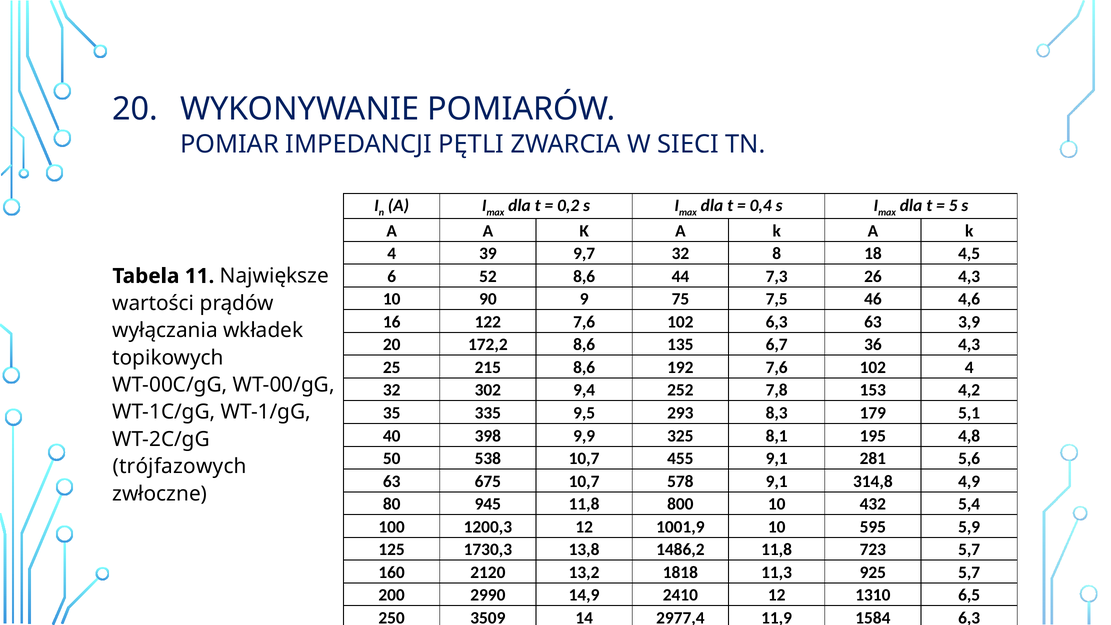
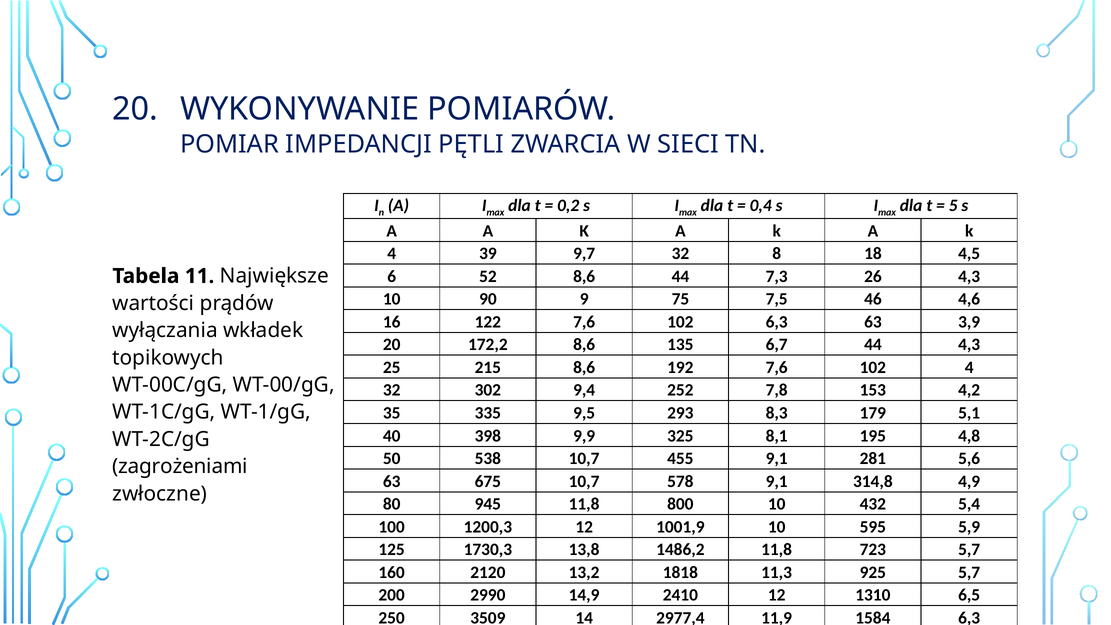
6,7 36: 36 -> 44 (873, 345)
trójfazowych: trójfazowych -> zagrożeniami (180, 466)
